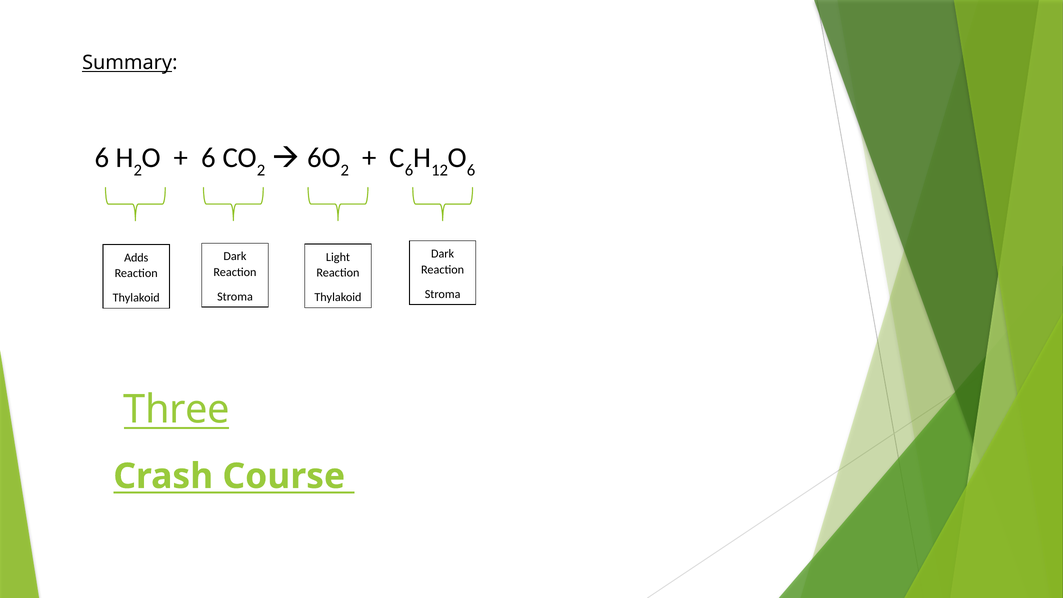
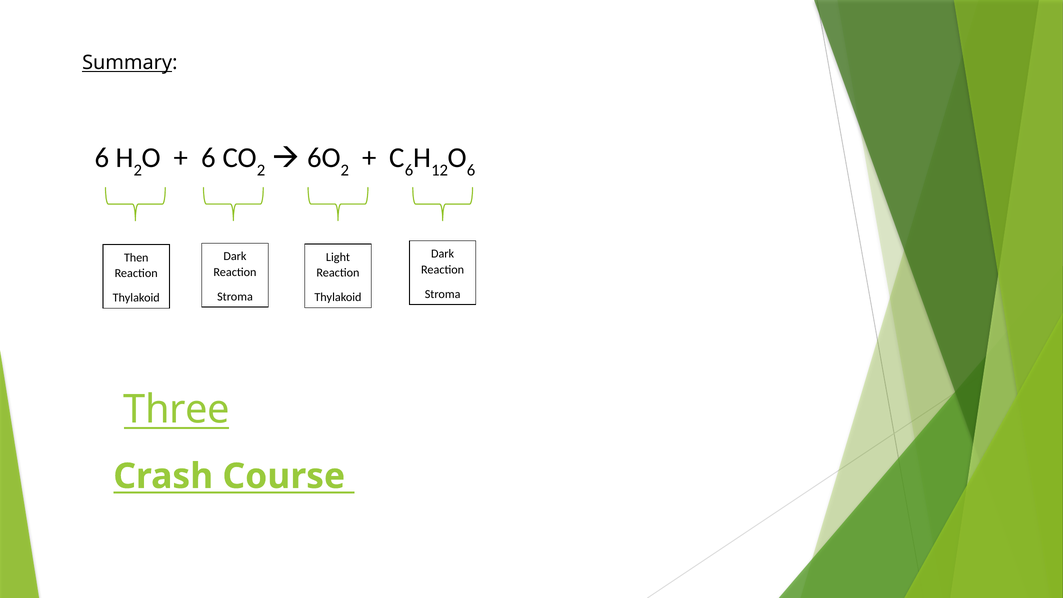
Adds: Adds -> Then (136, 258)
